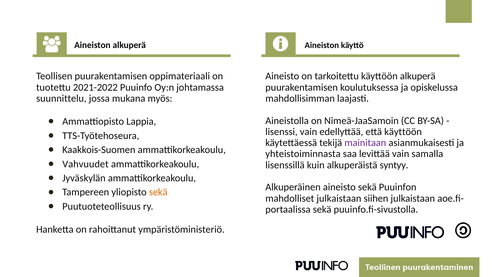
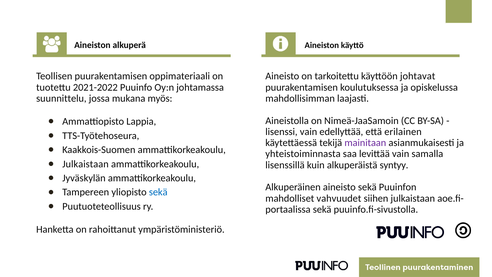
käyttöön alkuperä: alkuperä -> johtavat (418, 76)
että käyttöön: käyttöön -> erilainen (403, 132)
Vahvuudet: Vahvuudet -> Julkaistaan (86, 164)
sekä colour: orange -> blue (158, 192)
mahdolliset julkaistaan: julkaistaan -> vahvuudet (339, 198)
